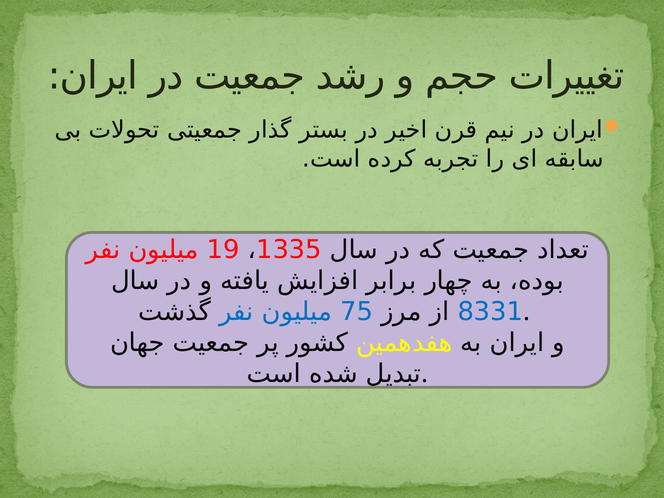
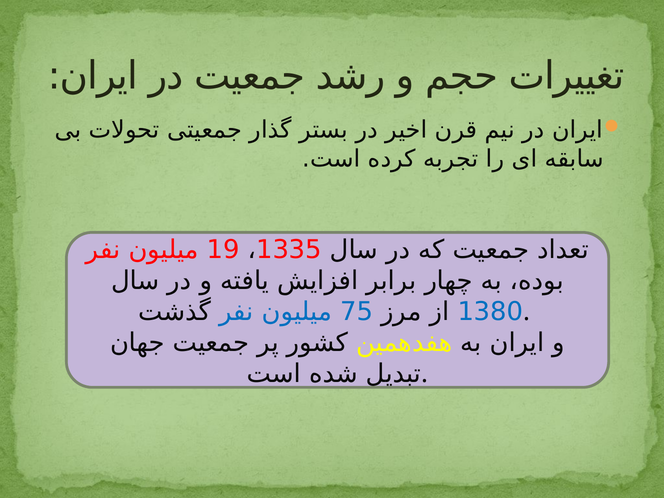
8331: 8331 -> 1380 (490, 312)
